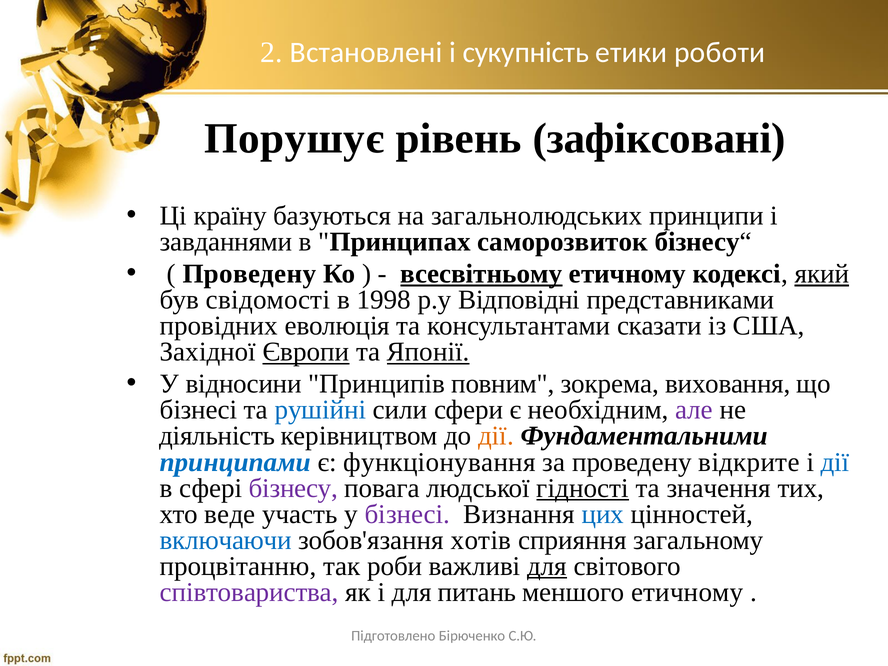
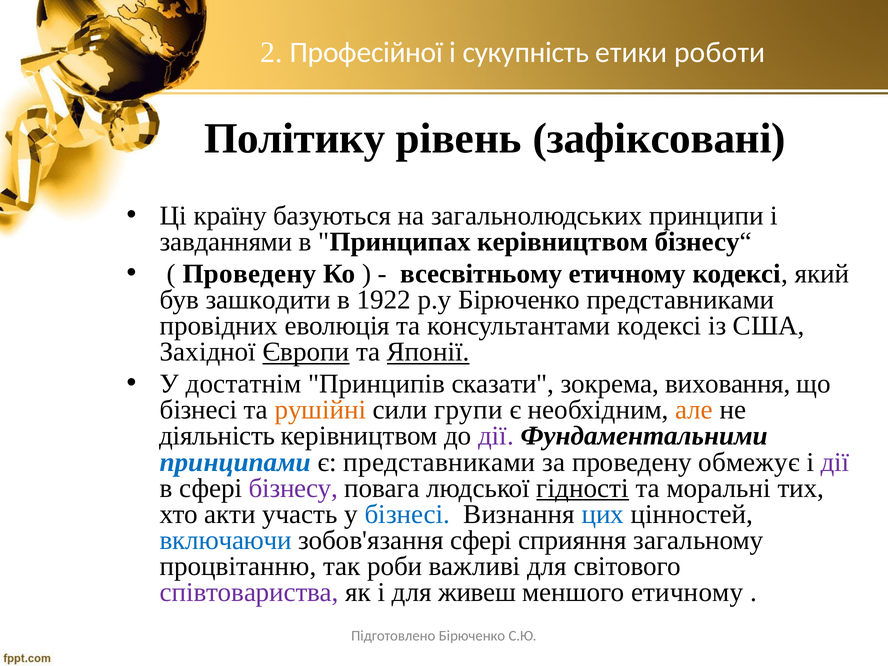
Встановлені: Встановлені -> Професійної (366, 52)
Порушує: Порушує -> Політику (295, 138)
Принципах саморозвиток: саморозвиток -> керівництвом (563, 242)
всесвітньому underline: present -> none (481, 274)
який underline: present -> none (822, 274)
свідомості: свідомості -> зашкодити (268, 300)
1998: 1998 -> 1922 (384, 300)
р.у Відповідні: Відповідні -> Бірюченко (519, 300)
консультантами сказати: сказати -> кодексі (659, 326)
відносини: відносини -> достатнім (244, 384)
повним: повним -> сказати (503, 384)
рушійні colour: blue -> orange (320, 410)
сфери: сфери -> групи (468, 410)
але colour: purple -> orange (694, 410)
дії colour: orange -> purple (496, 436)
є функціонування: функціонування -> представниками (439, 462)
відкрите: відкрите -> обмежує (749, 462)
дії colour: blue -> purple (835, 462)
значення: значення -> моральні (719, 488)
веде: веде -> акти (230, 514)
бізнесі colour: purple -> blue (407, 514)
зобов'язання хотів: хотів -> сфері (481, 540)
для underline: present -> none (547, 566)
питань: питань -> живеш (477, 592)
